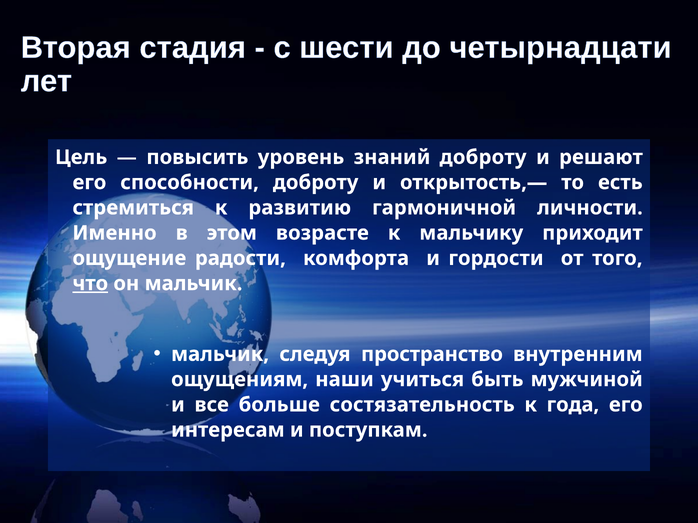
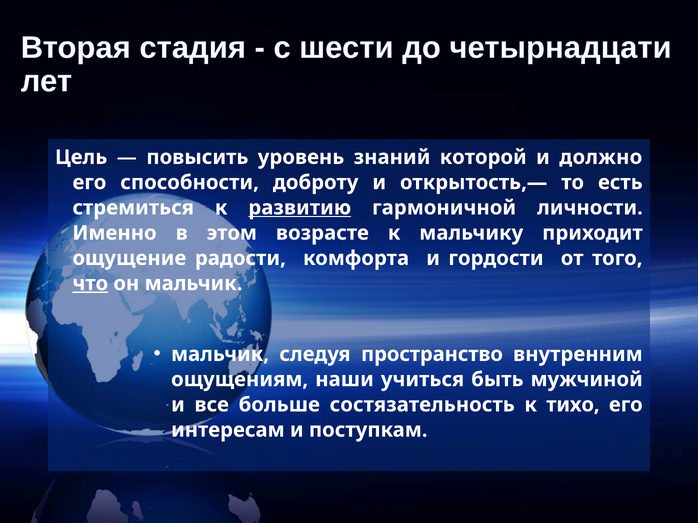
знаний доброту: доброту -> которой (483, 157)
решают: решают -> должно (601, 157)
развитию underline: none -> present (300, 208)
года: года -> тихо (573, 405)
